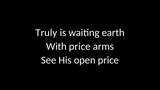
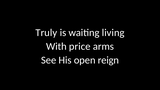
earth: earth -> living (113, 33)
open price: price -> reign (108, 60)
